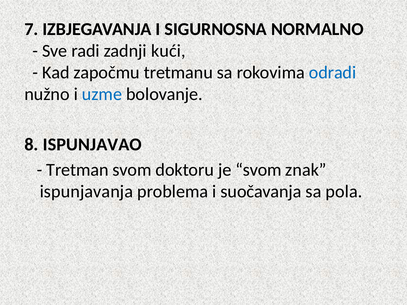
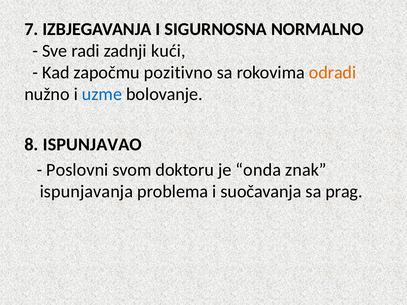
tretmanu: tretmanu -> pozitivno (178, 73)
odradi colour: blue -> orange (333, 73)
Tretman: Tretman -> Poslovni (77, 170)
je svom: svom -> onda (258, 170)
pola: pola -> prag (344, 192)
